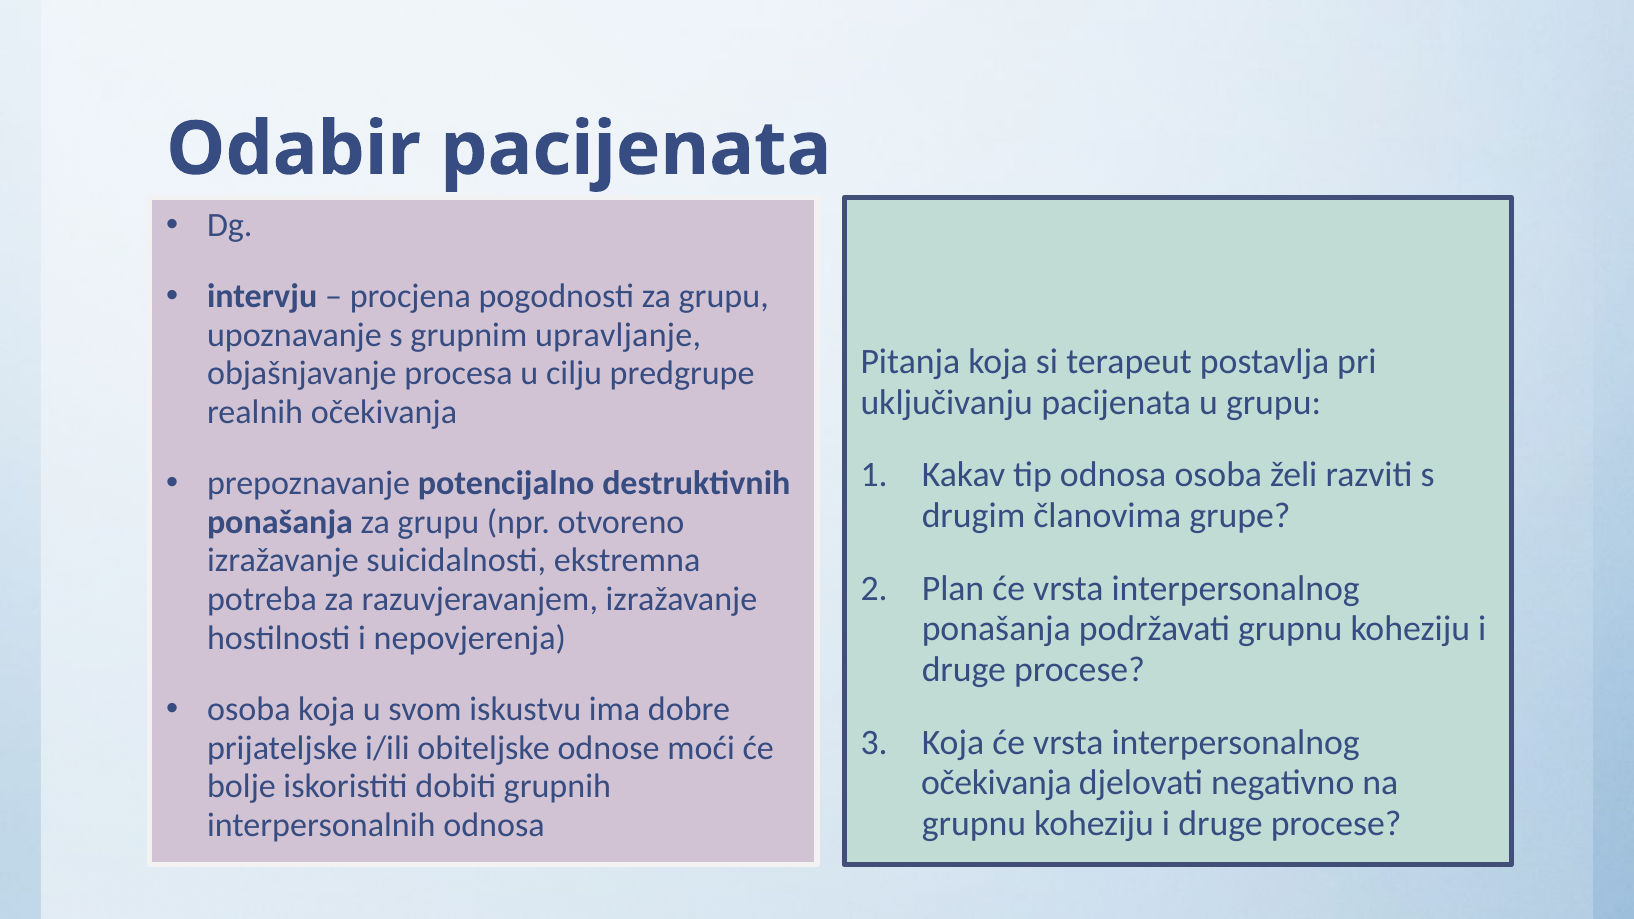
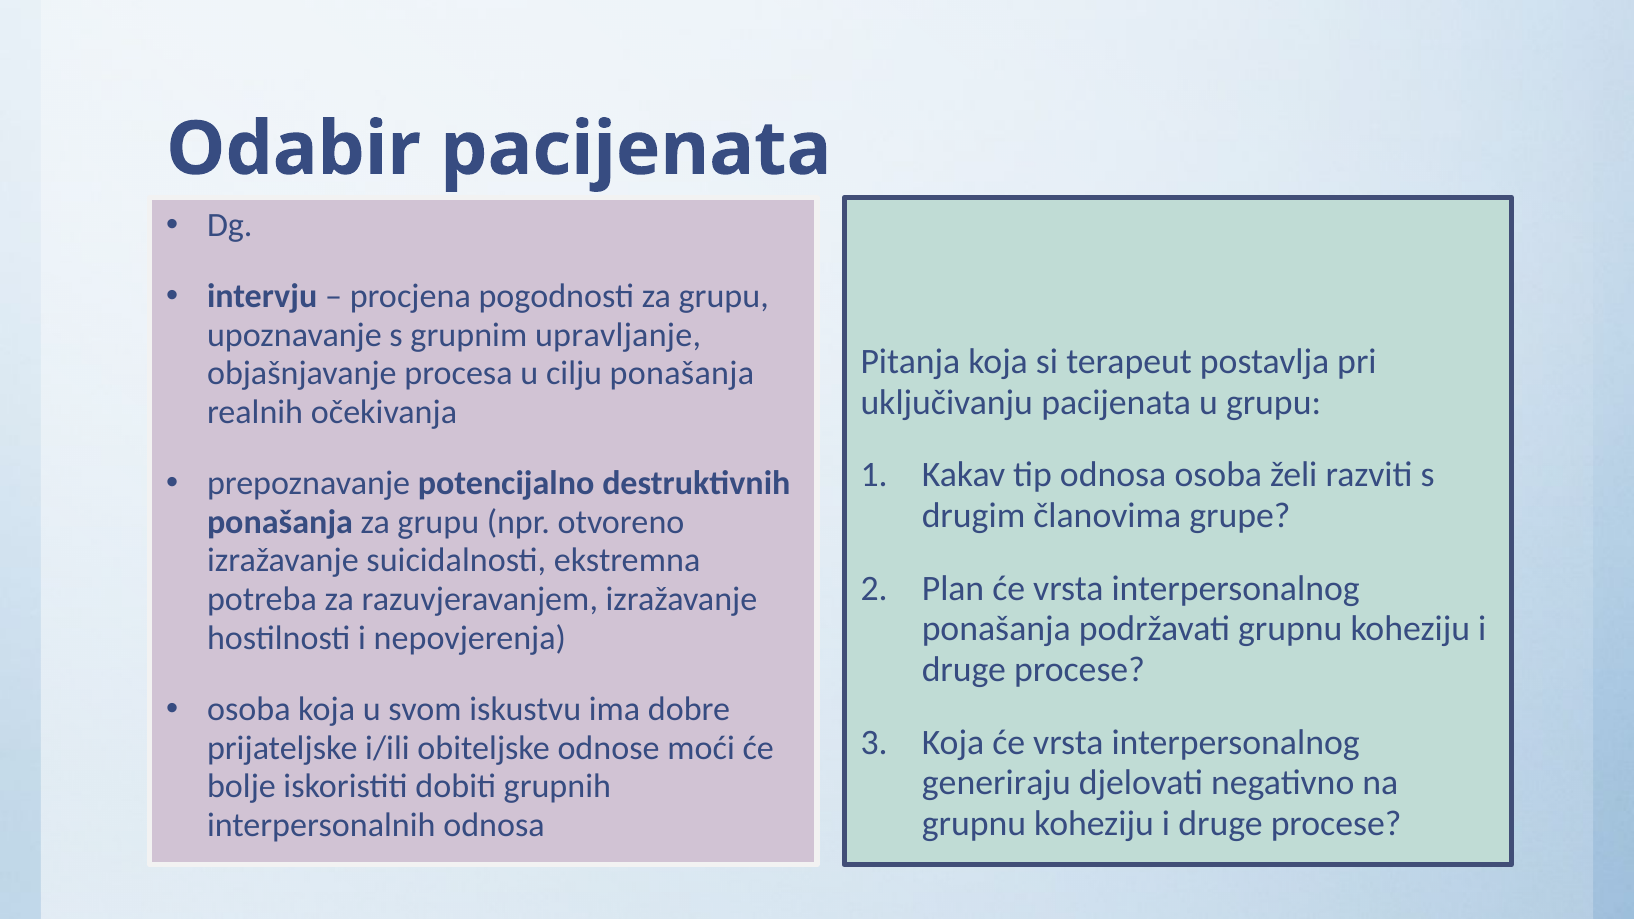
cilju predgrupe: predgrupe -> ponašanja (682, 374)
očekivanja: očekivanja -> generiraju (996, 783)
